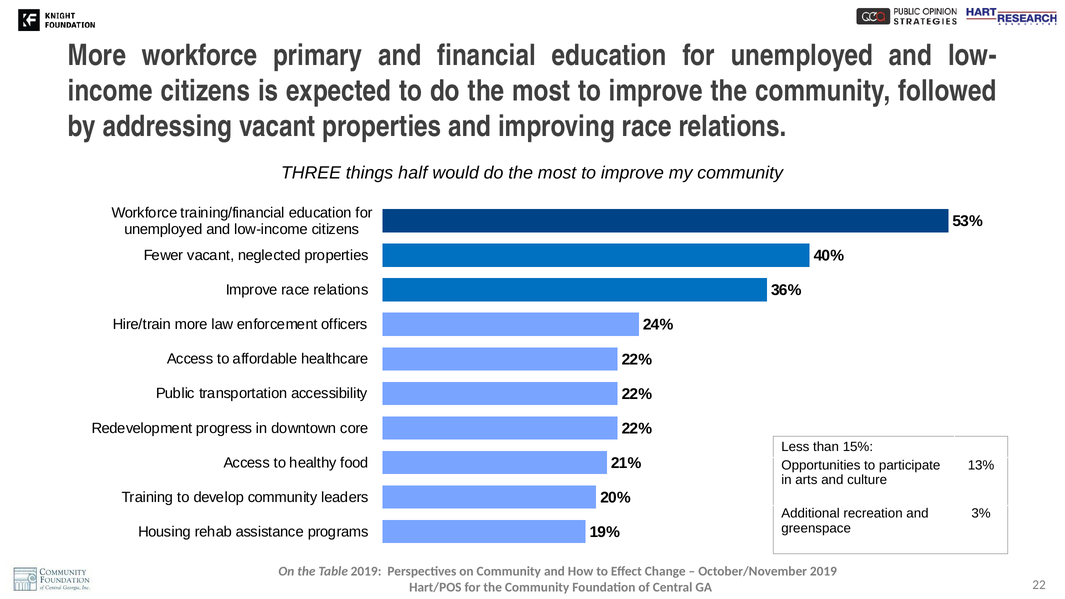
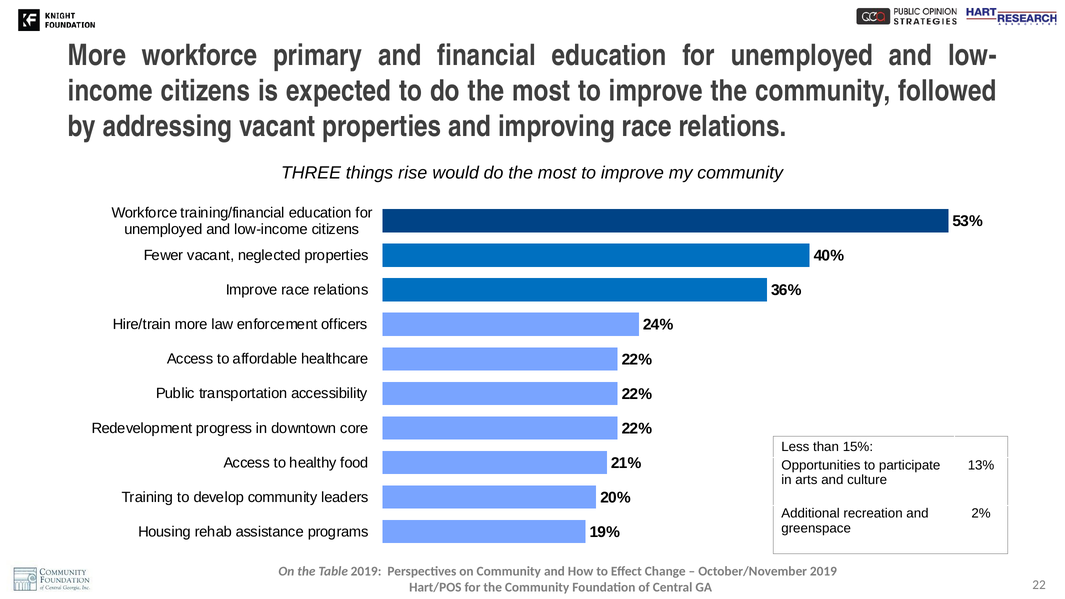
half: half -> rise (413, 173)
3%: 3% -> 2% (981, 513)
